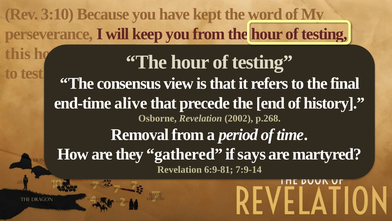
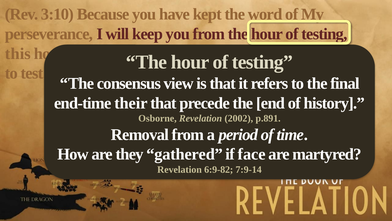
alive: alive -> their (131, 103)
p.268: p.268 -> p.891 (268, 118)
says: says -> face (252, 154)
6:9-81: 6:9-81 -> 6:9-82 (219, 169)
